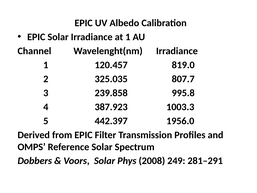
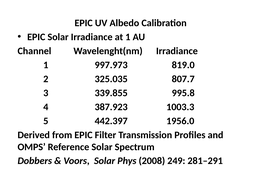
120.457: 120.457 -> 997.973 (111, 65)
239.858: 239.858 -> 339.855 (111, 93)
